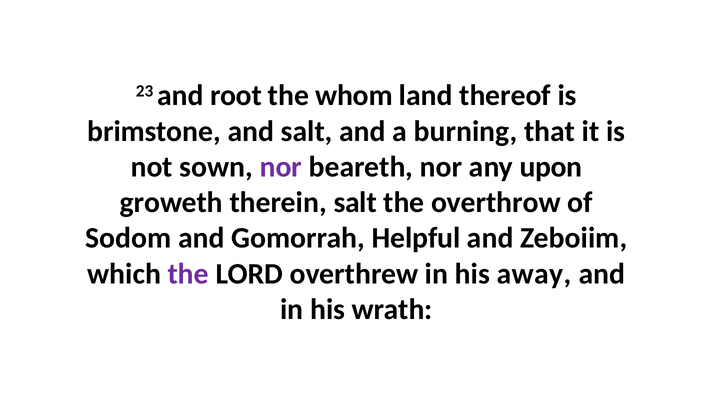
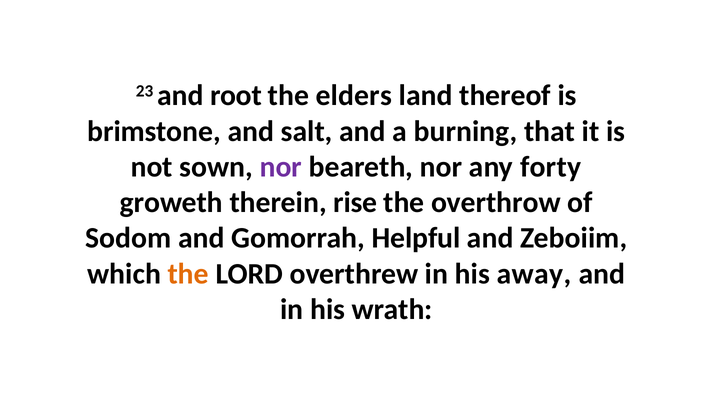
whom: whom -> elders (354, 96)
upon: upon -> forty (551, 167)
therein salt: salt -> rise (355, 203)
the colour: purple -> orange (188, 274)
